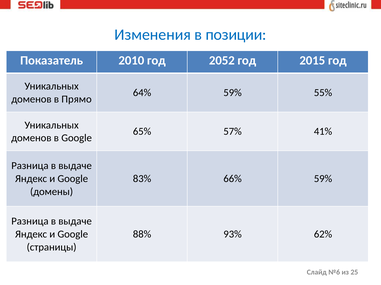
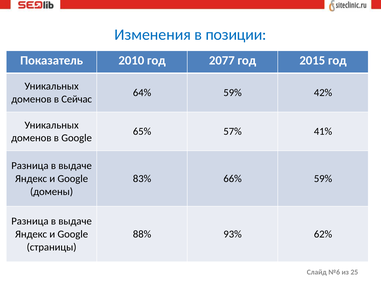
2052: 2052 -> 2077 (222, 61)
55%: 55% -> 42% (323, 93)
Прямо: Прямо -> Сейчас (77, 99)
